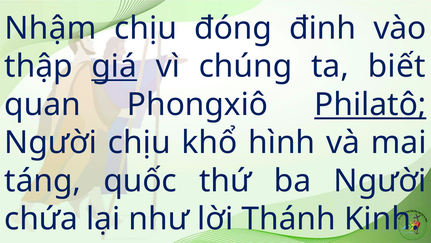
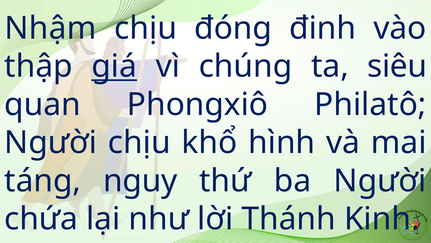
biết: biết -> siêu (397, 66)
Philatô underline: present -> none (370, 104)
quốc: quốc -> nguy (140, 181)
